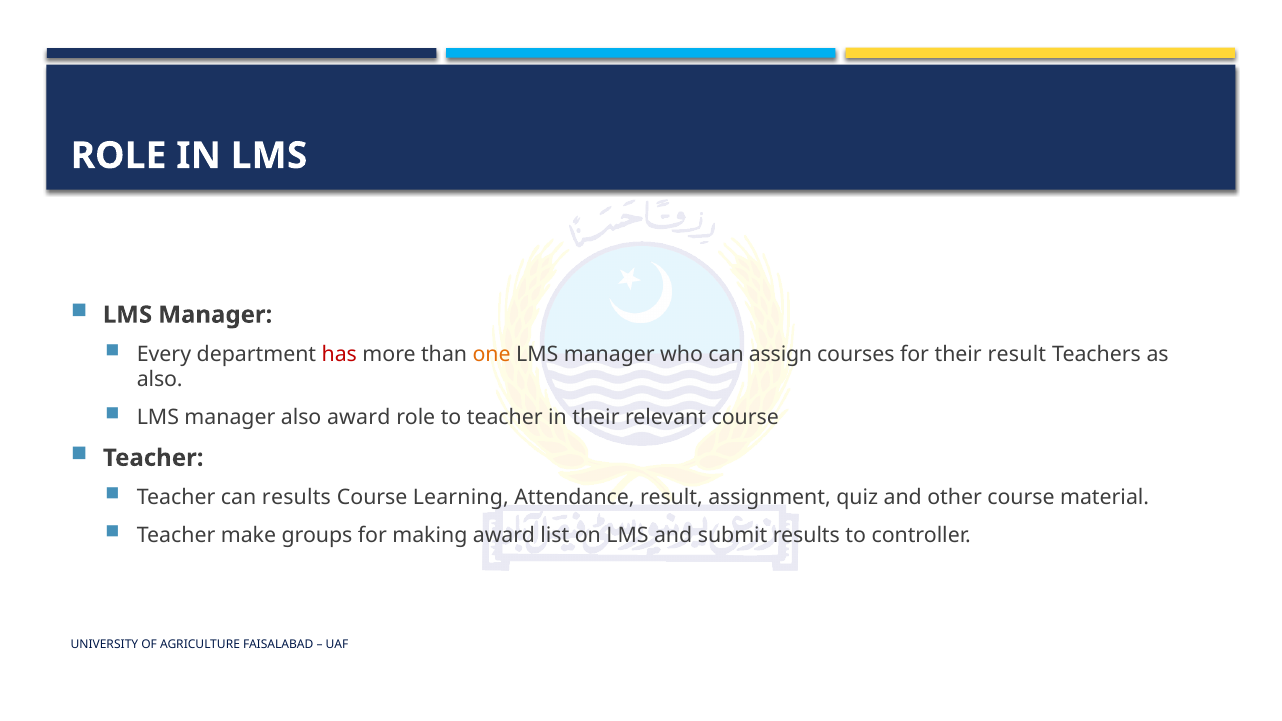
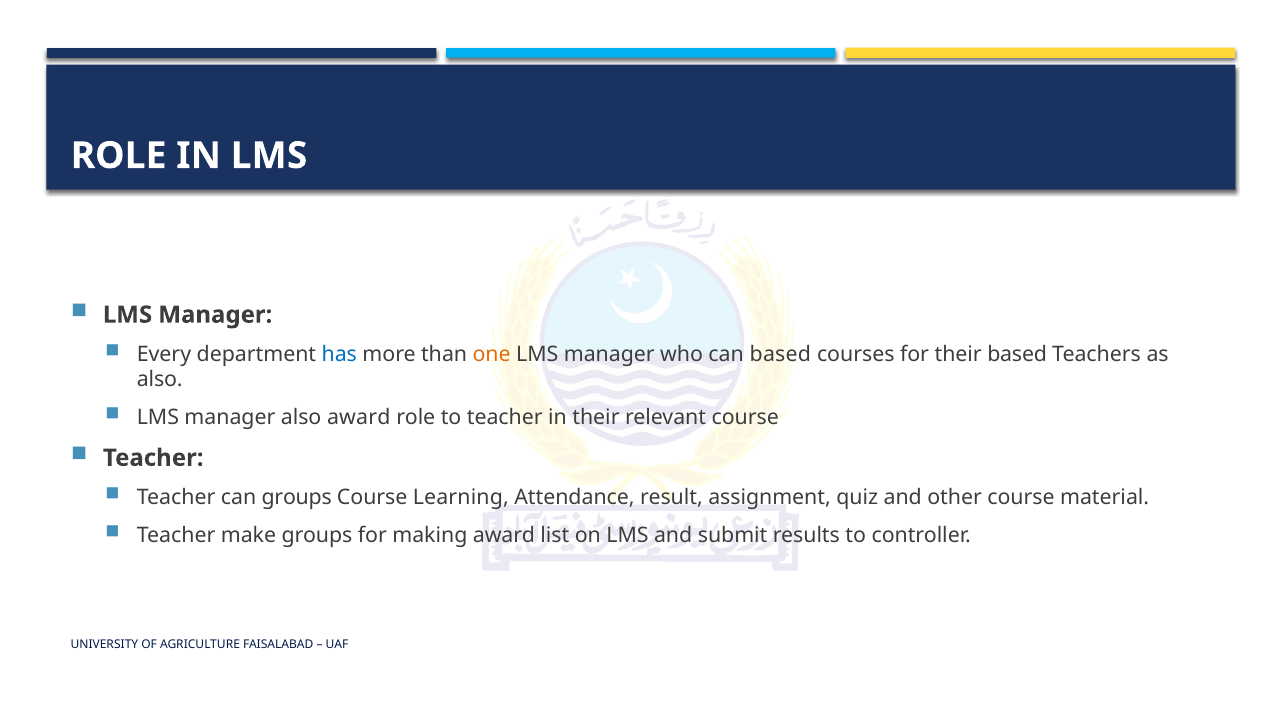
has colour: red -> blue (339, 354)
can assign: assign -> based (780, 354)
their result: result -> based (1017, 354)
can results: results -> groups (297, 497)
